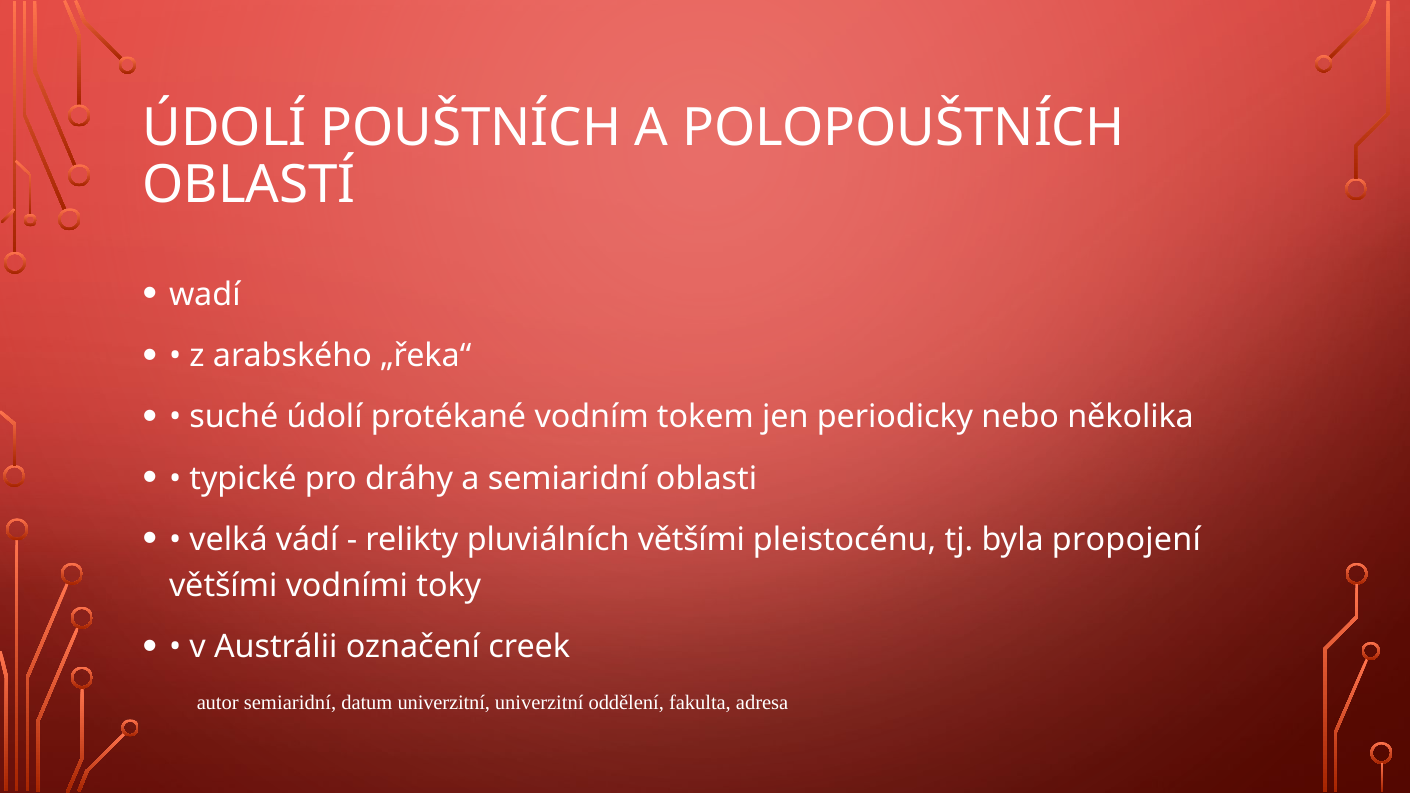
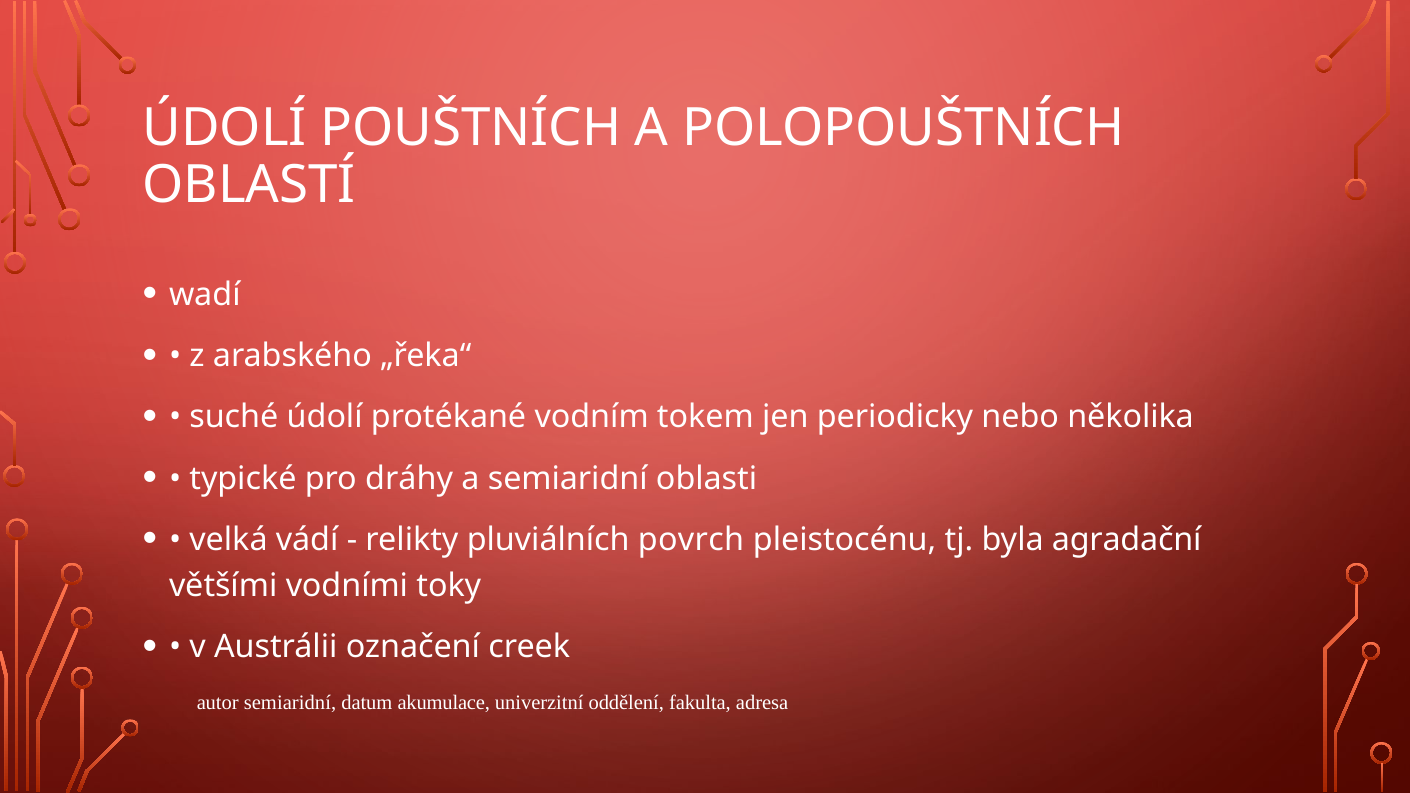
pluviálních většími: většími -> povrch (691, 540)
propojení: propojení -> agradační (1127, 540)
datum univerzitní: univerzitní -> akumulace (444, 703)
